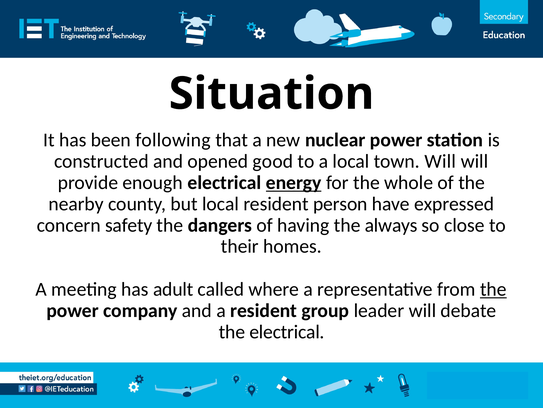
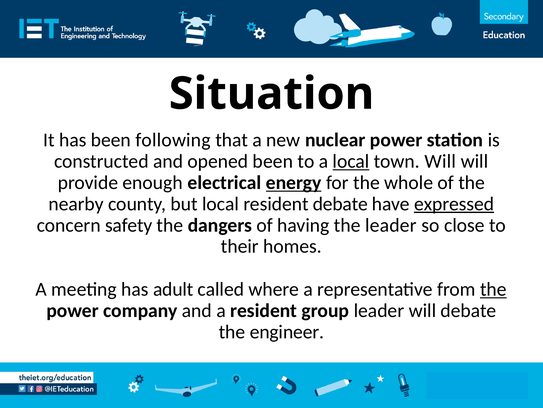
opened good: good -> been (273, 161)
local underline: none -> present (351, 161)
resident person: person -> debate (340, 204)
expressed underline: none -> present (454, 204)
the always: always -> leader (391, 225)
the electrical: electrical -> engineer (287, 331)
